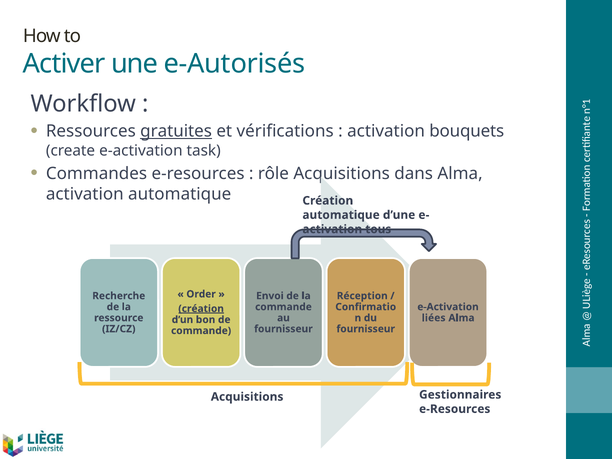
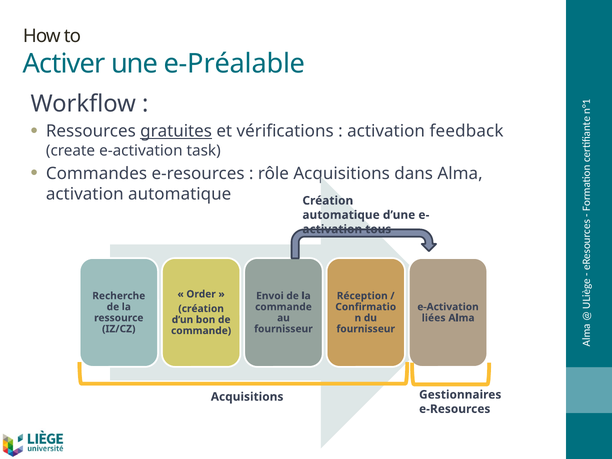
e-Autorisés: e-Autorisés -> e-Préalable (234, 64)
bouquets: bouquets -> feedback (467, 131)
création underline: present -> none (201, 309)
